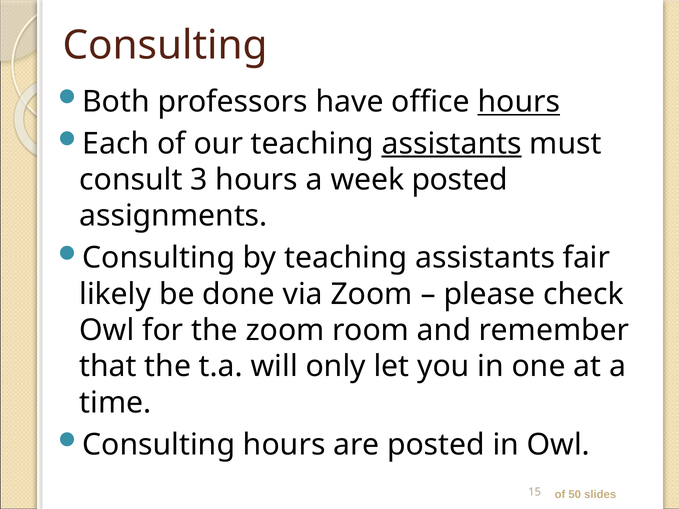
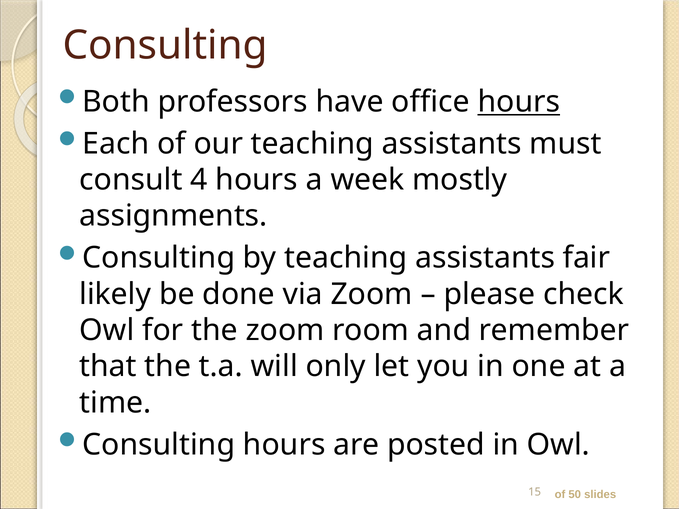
assistants underline: present -> none (452, 144)
3: 3 -> 4 (199, 180)
week posted: posted -> mostly (460, 180)
